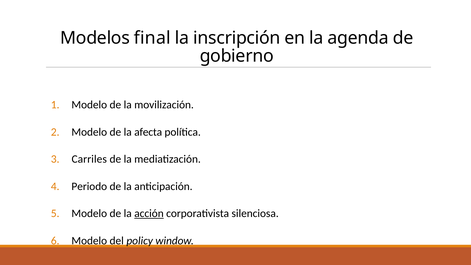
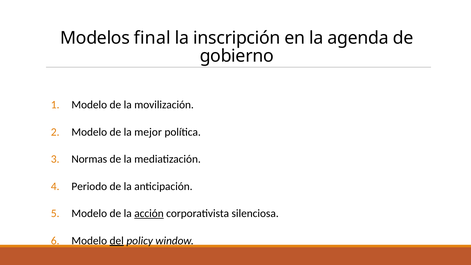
afecta: afecta -> mejor (148, 132)
Carriles: Carriles -> Normas (89, 159)
del underline: none -> present (117, 241)
